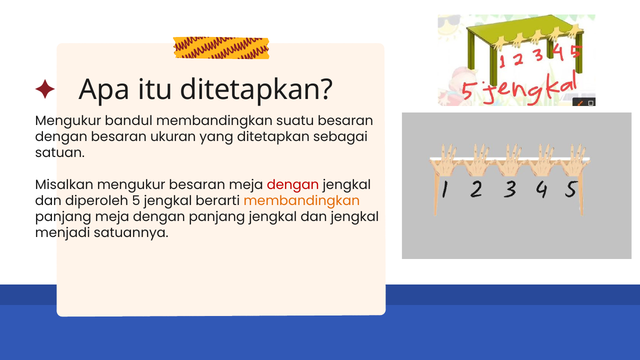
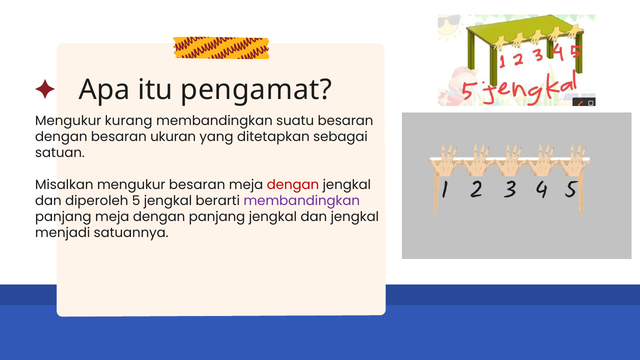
itu ditetapkan: ditetapkan -> pengamat (256, 90)
bandul: bandul -> kurang (129, 121)
membandingkan colour: orange -> purple (302, 201)
